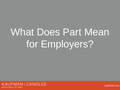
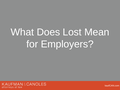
Part: Part -> Lost (72, 32)
